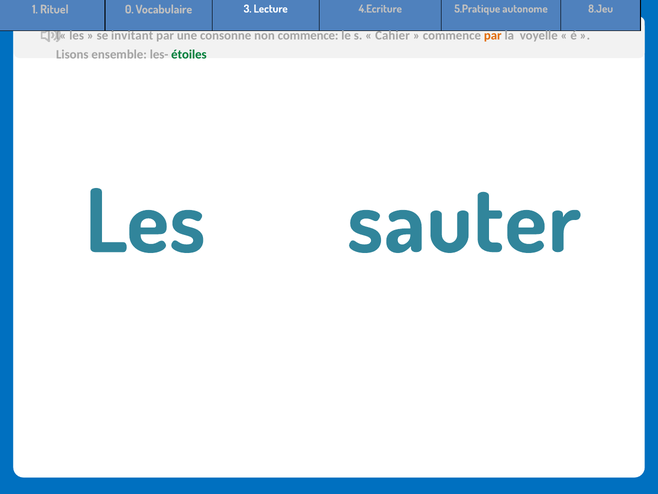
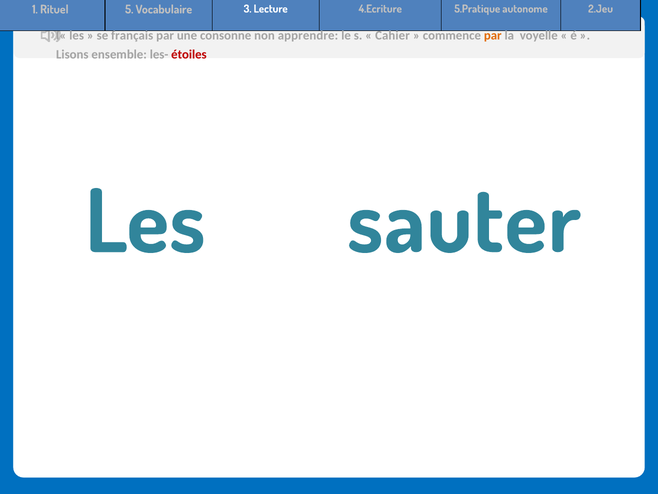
0: 0 -> 5 (129, 9)
8.Jeu: 8.Jeu -> 2.Jeu (601, 9)
invitant: invitant -> français (132, 36)
non commence: commence -> apprendre (308, 36)
étoiles colour: green -> red (189, 55)
